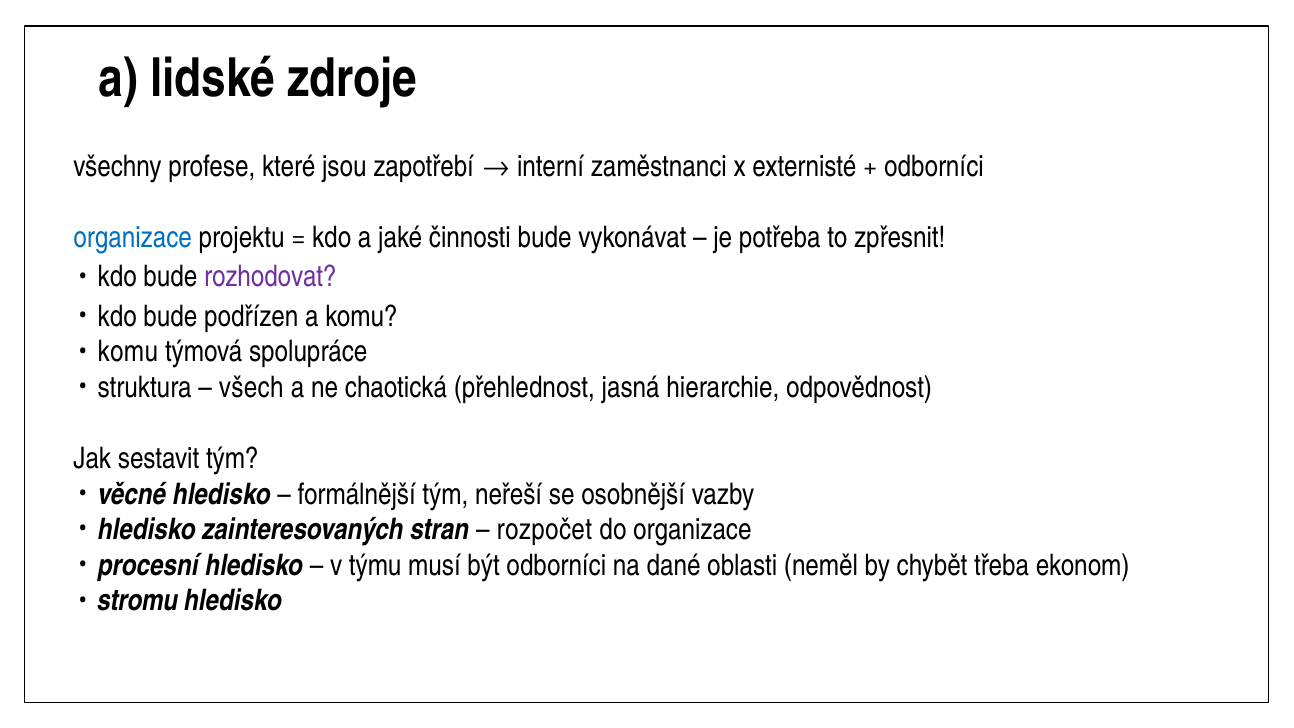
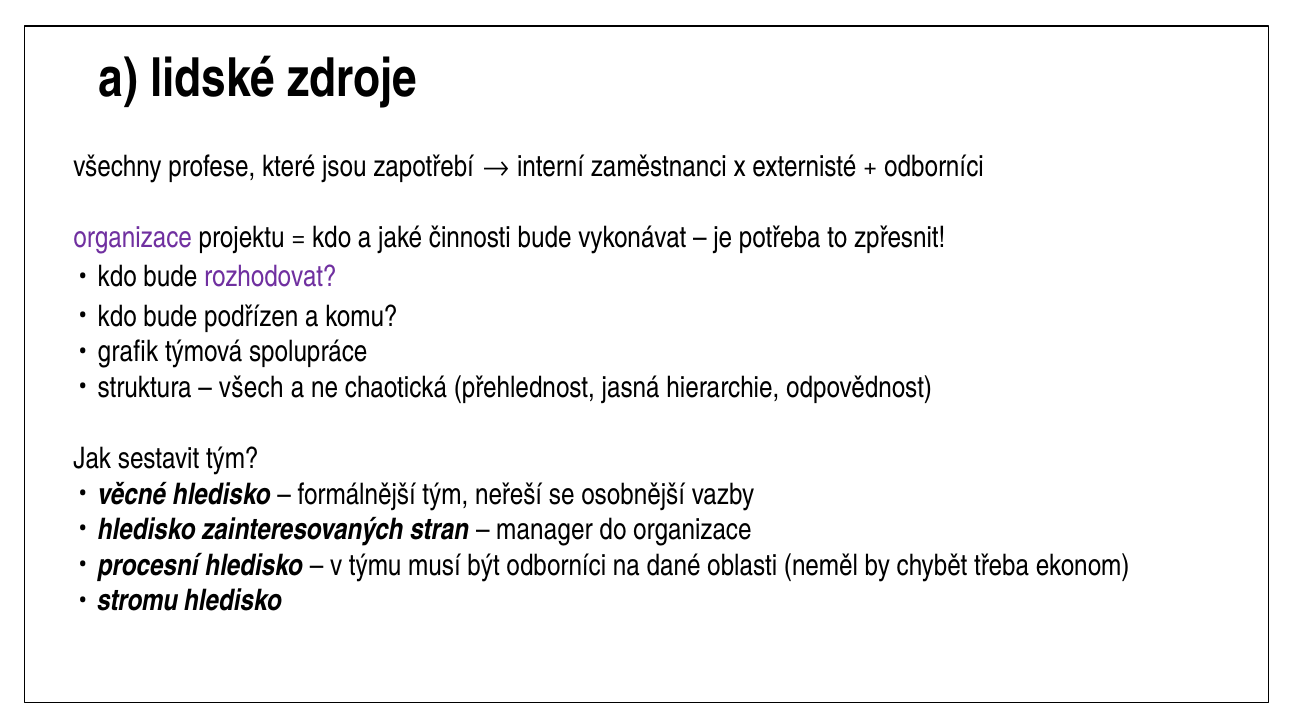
organizace colour: blue -> purple (133, 238)
komu: komu -> grafik (128, 352)
rozpočet: rozpočet -> manager (544, 530)
